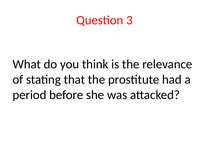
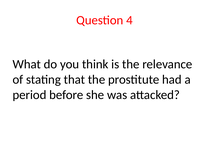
3: 3 -> 4 (129, 20)
